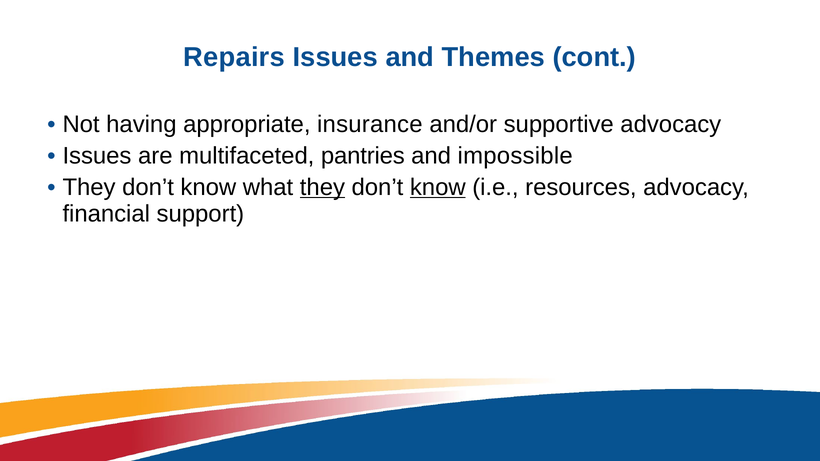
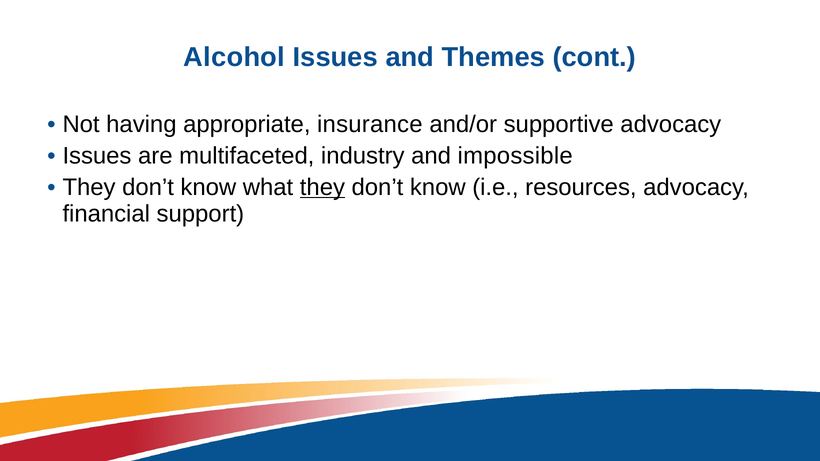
Repairs: Repairs -> Alcohol (234, 57)
pantries: pantries -> industry (363, 156)
know underline: present -> none (438, 187)
